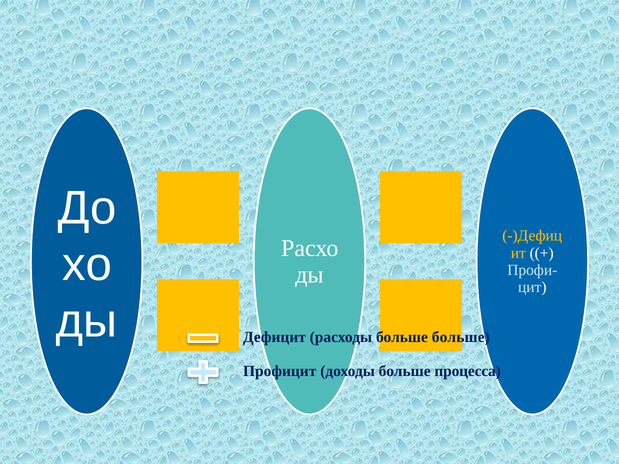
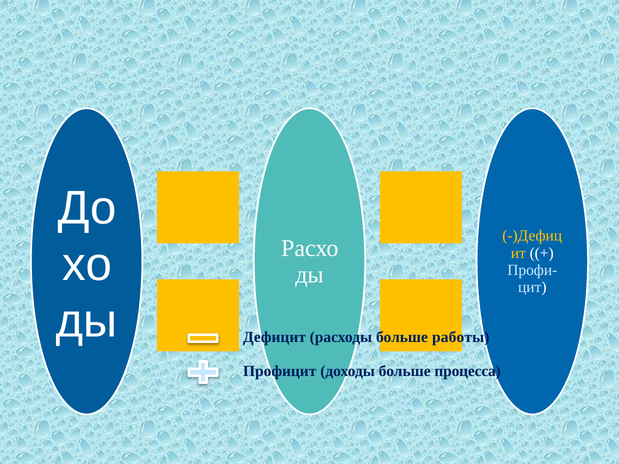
больше больше: больше -> работы (461, 337)
